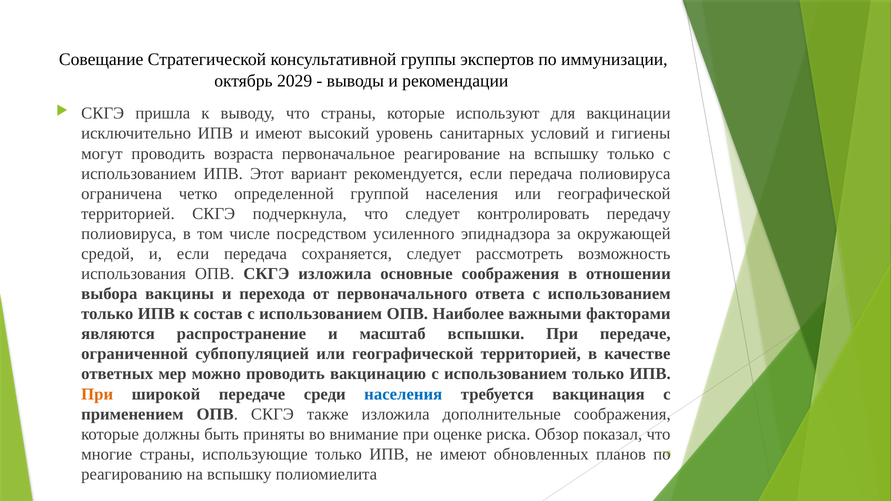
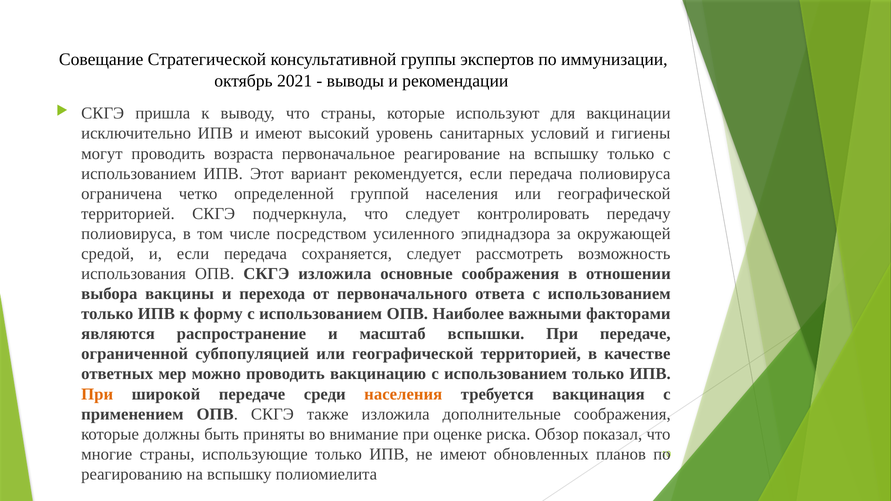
2029: 2029 -> 2021 (295, 81)
состав: состав -> форму (218, 314)
населения colour: blue -> orange (403, 394)
